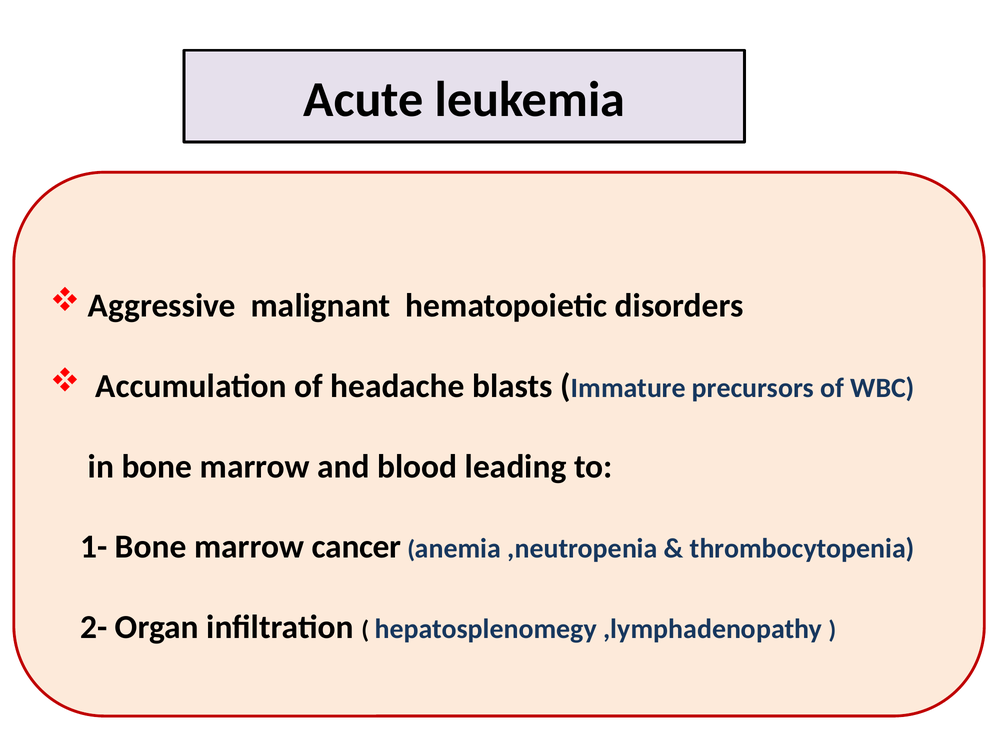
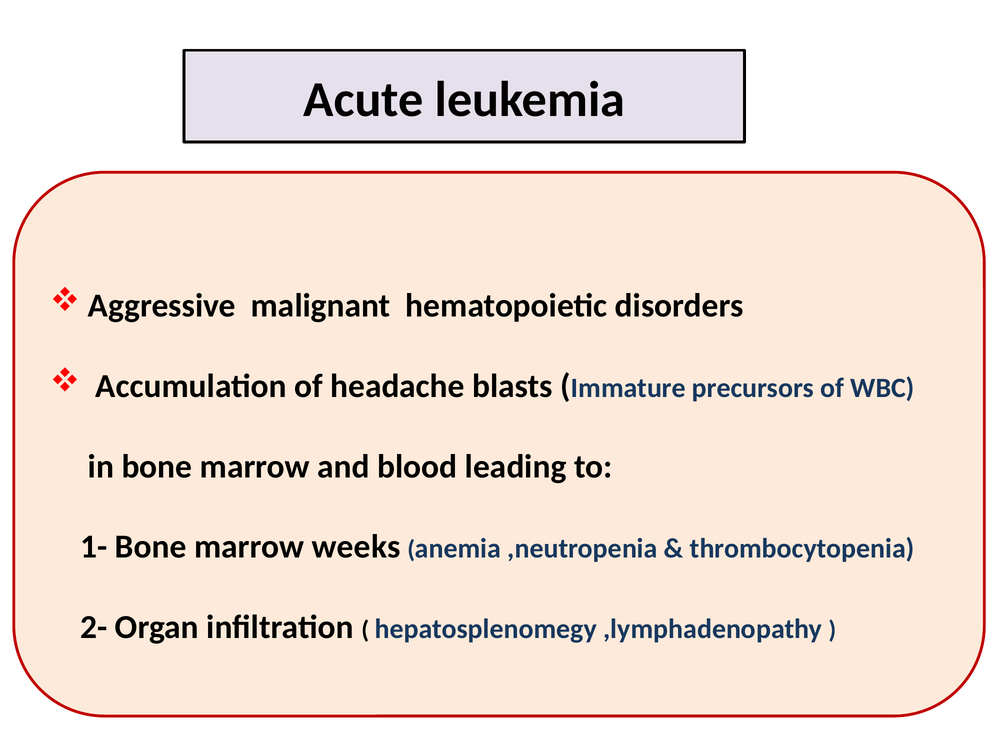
cancer: cancer -> weeks (356, 547)
